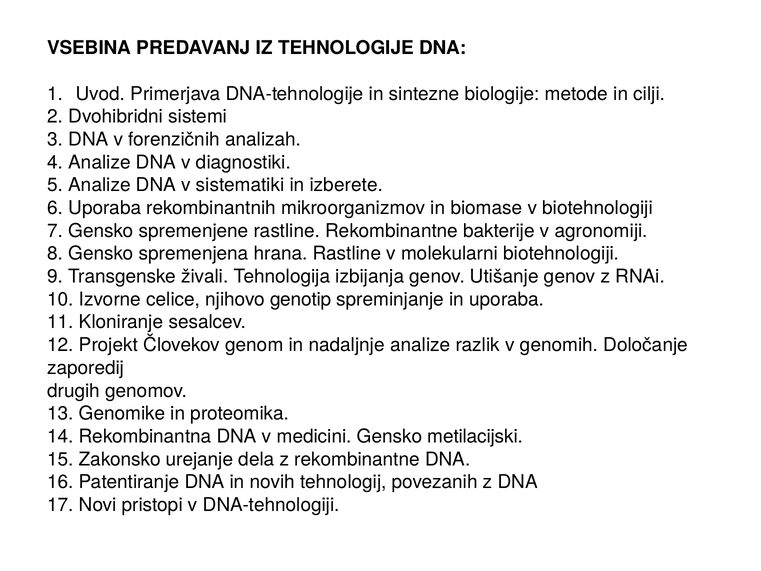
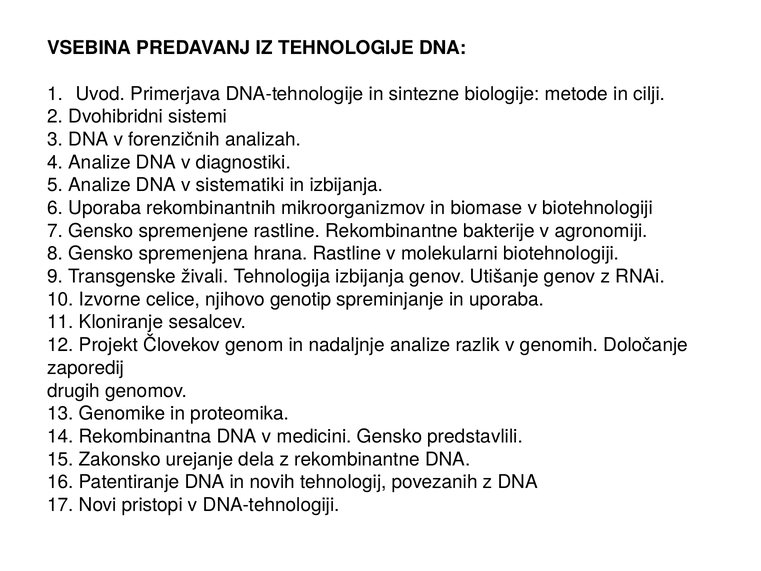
in izberete: izberete -> izbijanja (346, 185)
metilacijski: metilacijski -> predstavlili (475, 436)
